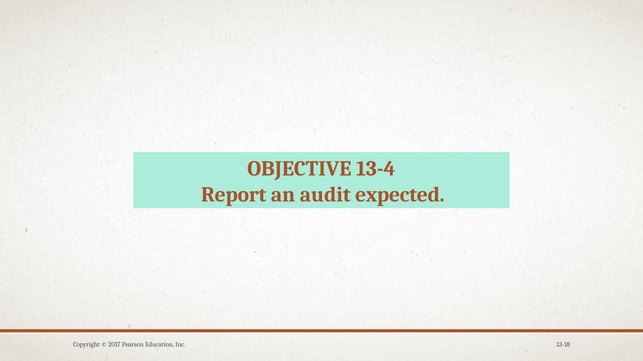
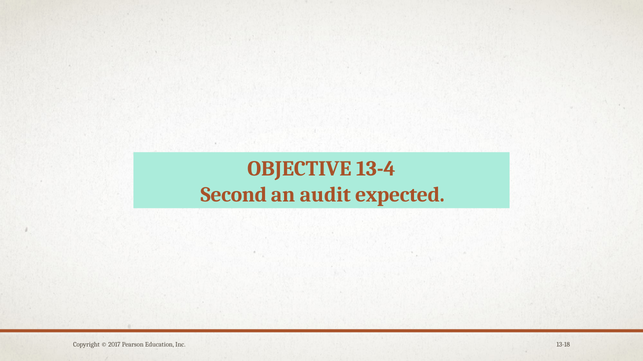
Report: Report -> Second (234, 195)
